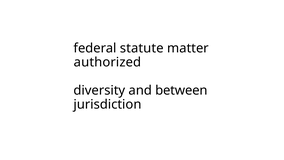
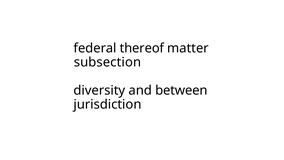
statute: statute -> thereof (142, 48)
authorized: authorized -> subsection (107, 62)
